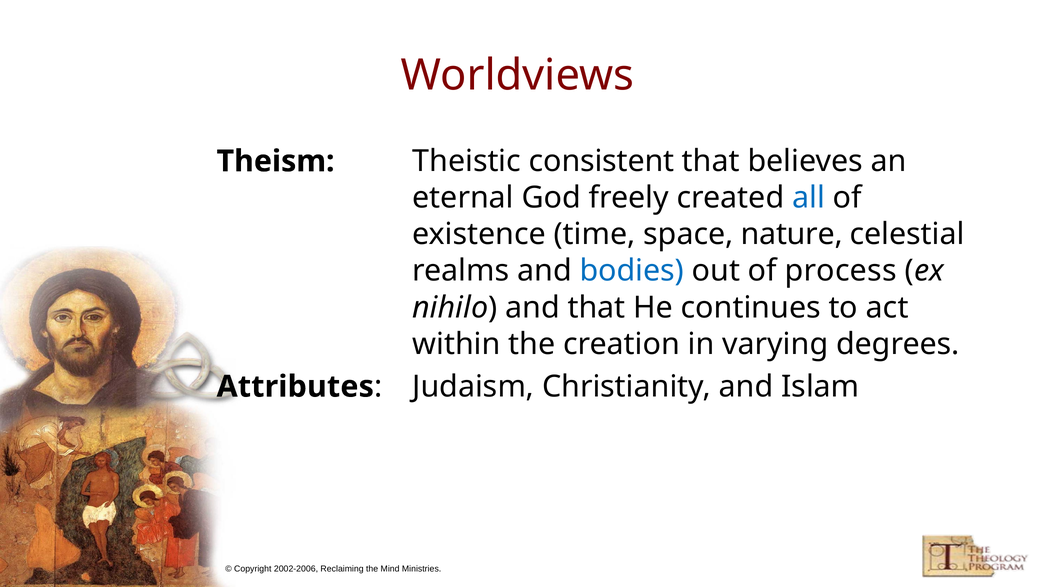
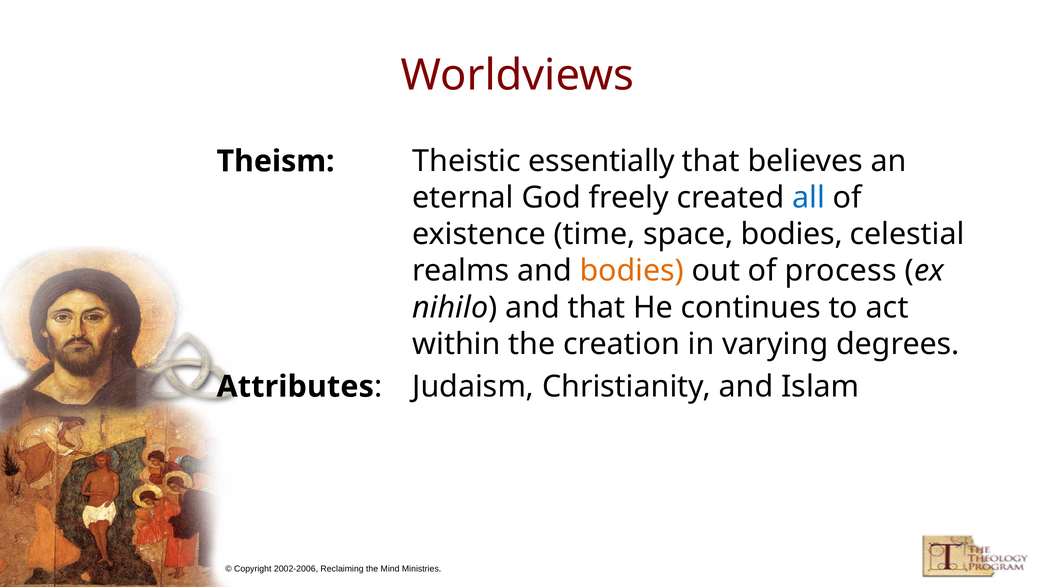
consistent: consistent -> essentially (602, 161)
space nature: nature -> bodies (792, 234)
bodies colour: blue -> orange (632, 271)
